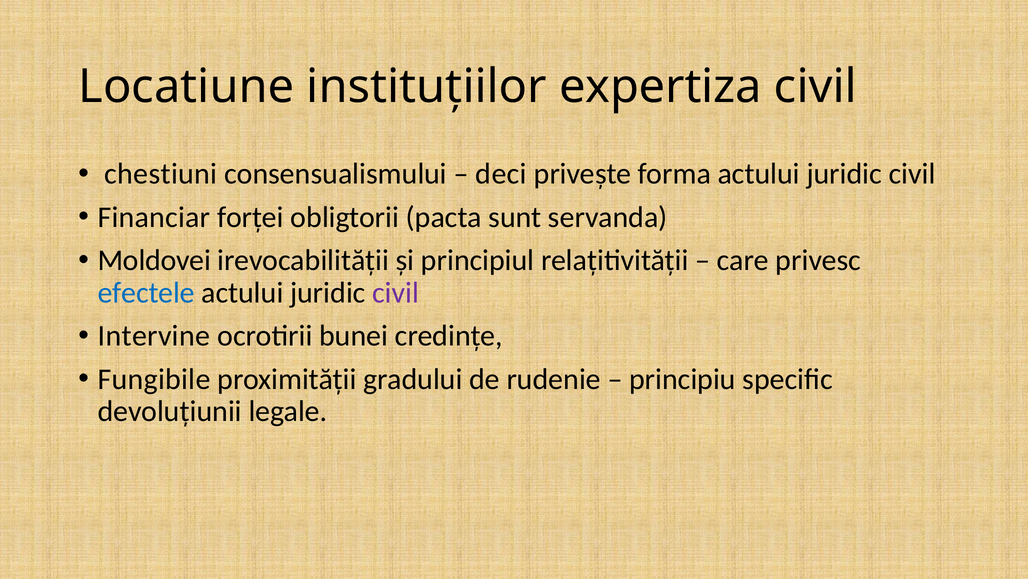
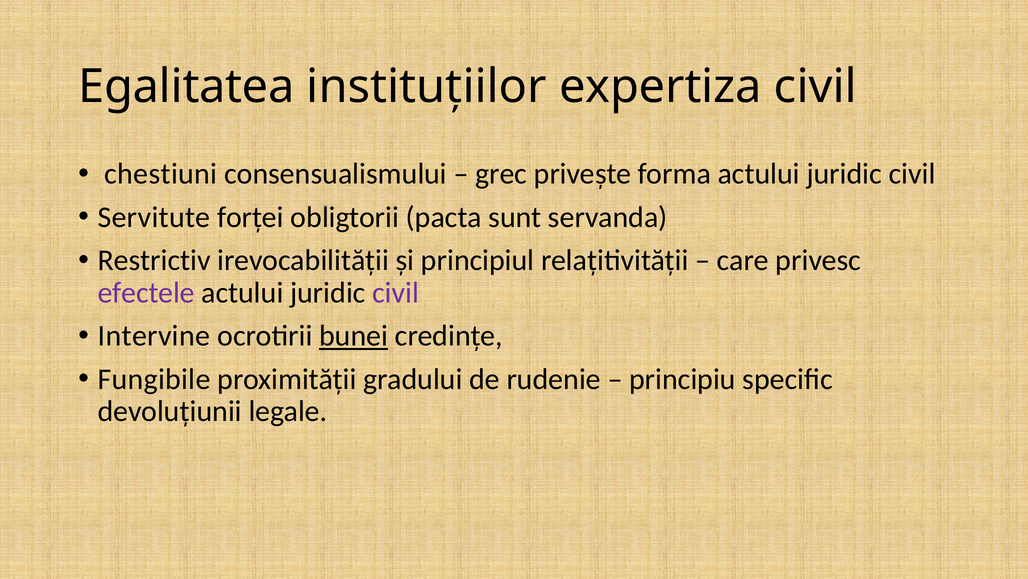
Locatiune: Locatiune -> Egalitatea (186, 86)
deci: deci -> grec (501, 174)
Financiar: Financiar -> Servitute (154, 217)
Moldovei: Moldovei -> Restrictiv (154, 260)
efectele colour: blue -> purple (146, 292)
bunei underline: none -> present (354, 336)
